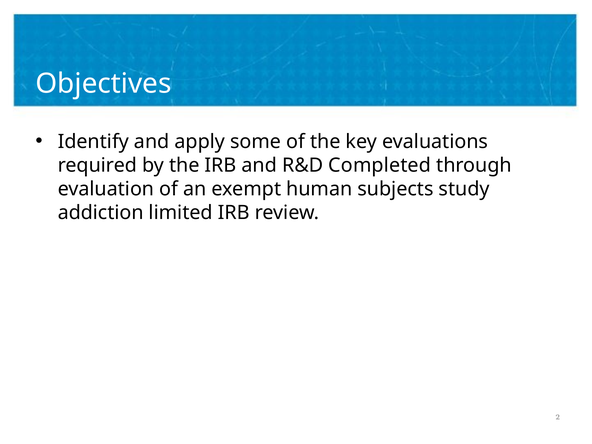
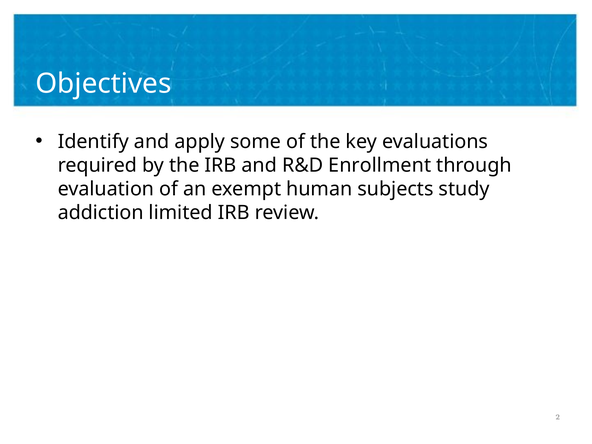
Completed: Completed -> Enrollment (380, 165)
